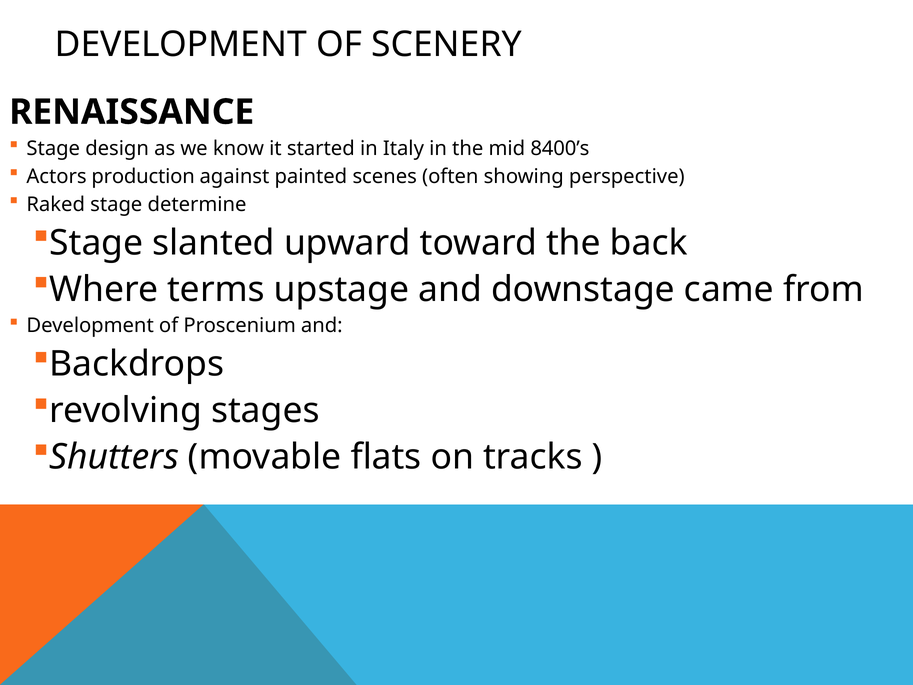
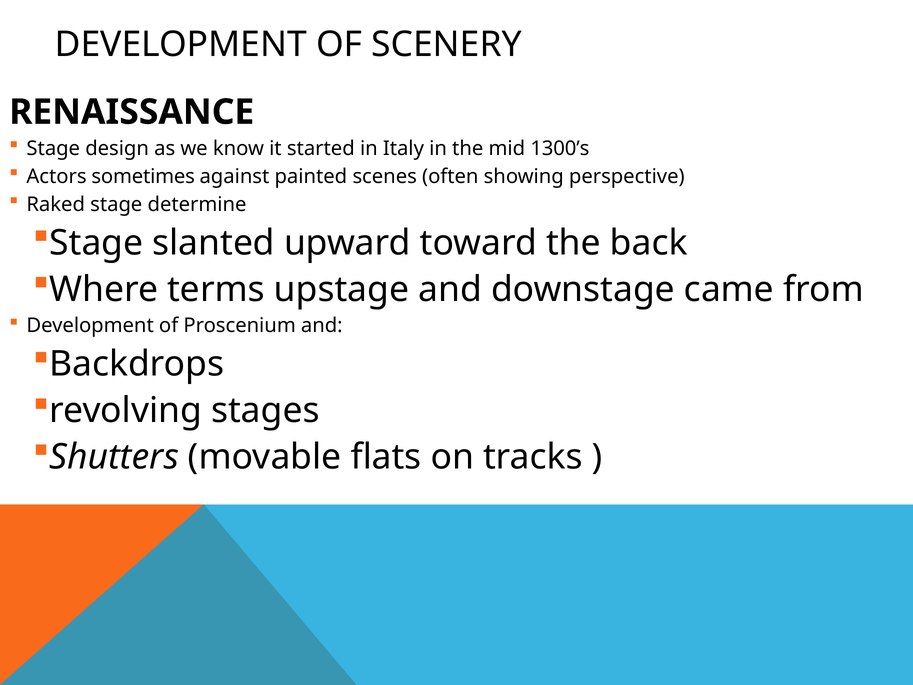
8400’s: 8400’s -> 1300’s (560, 148)
production: production -> sometimes (143, 176)
